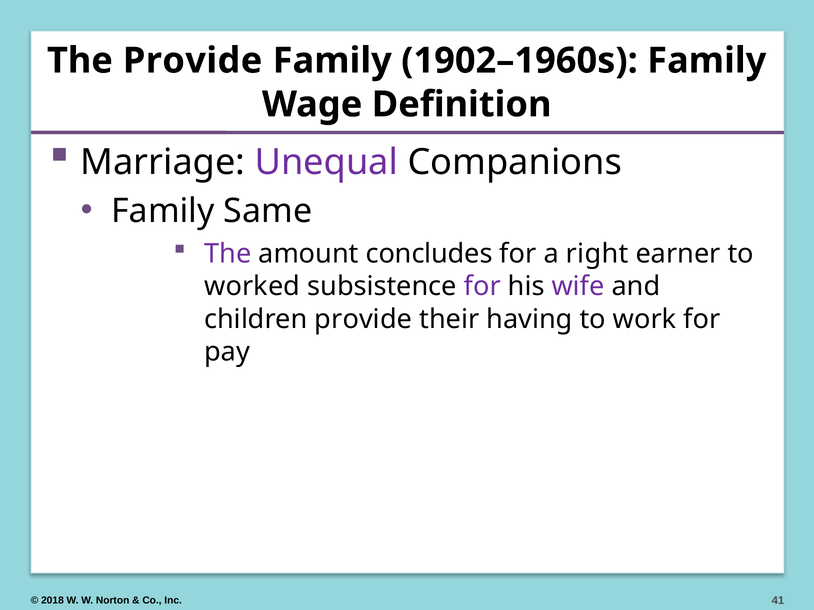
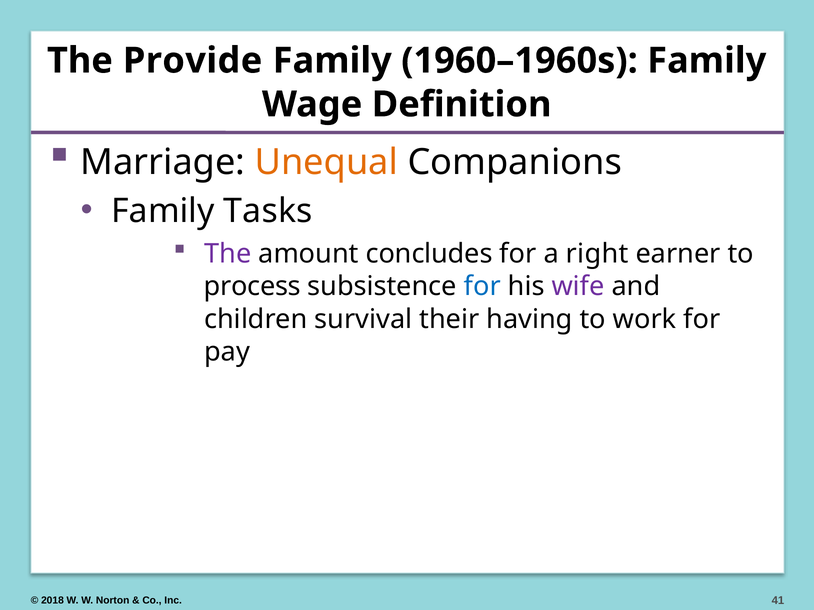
1902–1960s: 1902–1960s -> 1960–1960s (520, 61)
Unequal colour: purple -> orange (326, 163)
Same: Same -> Tasks (268, 211)
worked: worked -> process (252, 287)
for colour: purple -> blue (482, 287)
children provide: provide -> survival (363, 319)
